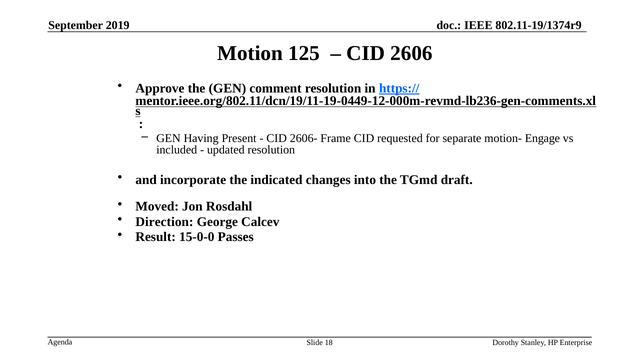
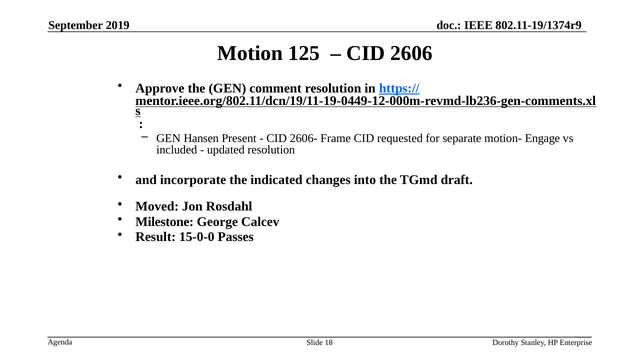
Having: Having -> Hansen (201, 138)
Direction: Direction -> Milestone (165, 222)
